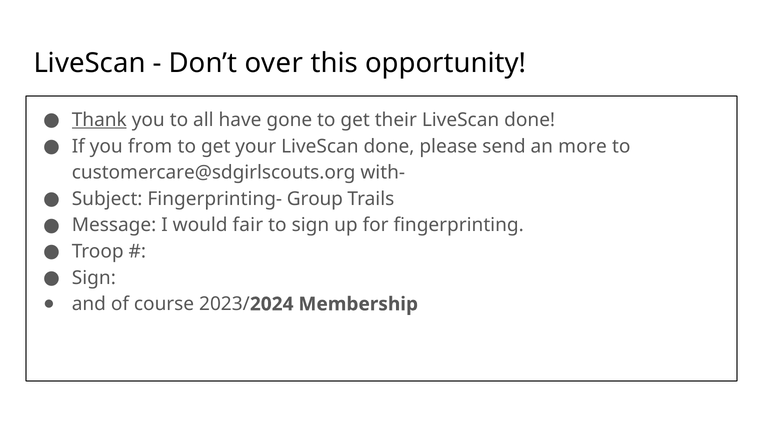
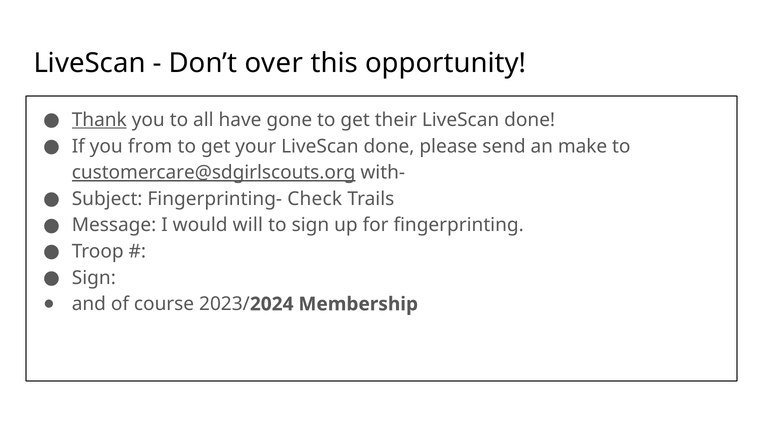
more: more -> make (583, 146)
customercare@sdgirlscouts.org underline: none -> present (214, 173)
Group: Group -> Check (315, 199)
fair: fair -> will (248, 225)
